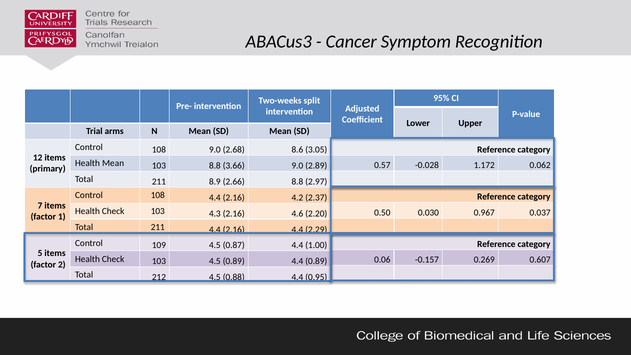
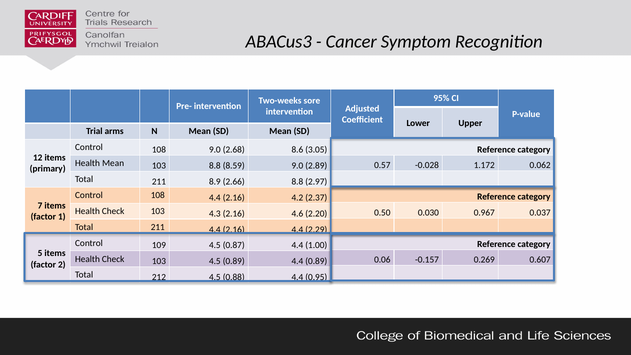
split: split -> sore (312, 101)
3.66: 3.66 -> 8.59 (234, 166)
